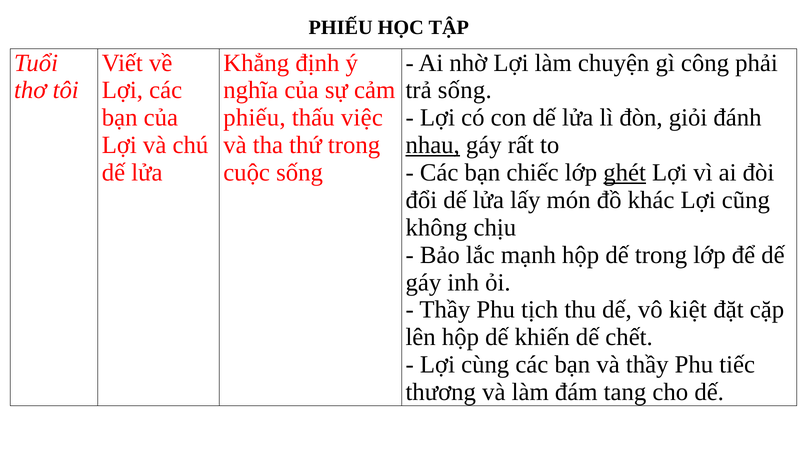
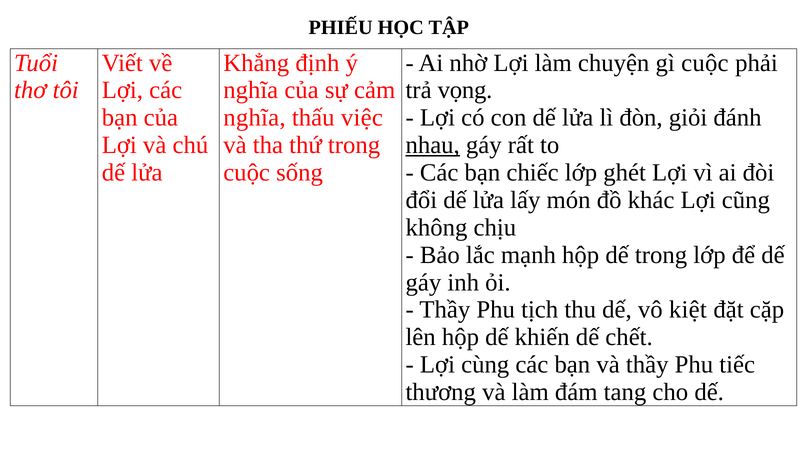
gì công: công -> cuộc (705, 63)
trả sống: sống -> vọng (465, 90)
phiếu: phiếu -> nghĩa (254, 118)
ghét underline: present -> none (625, 172)
